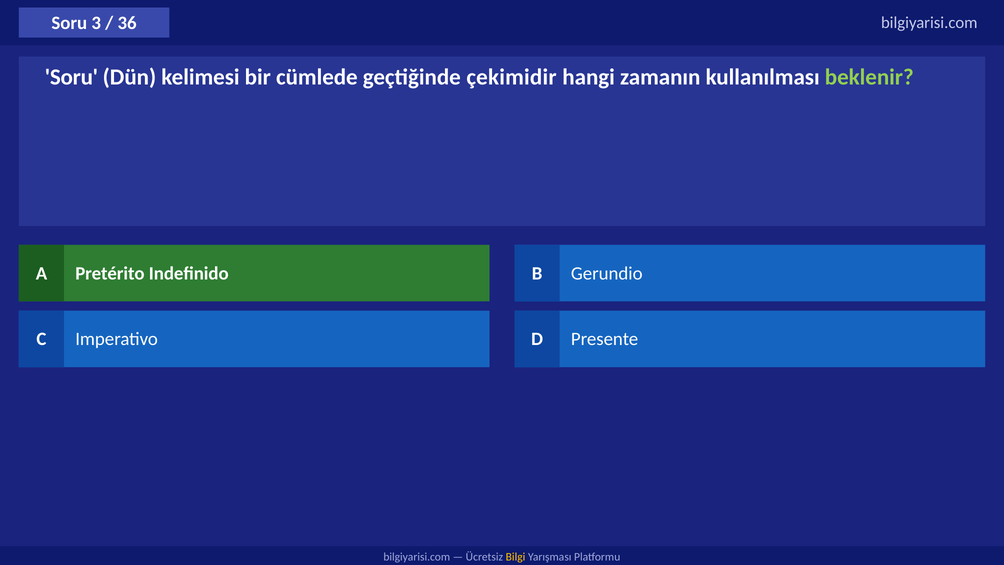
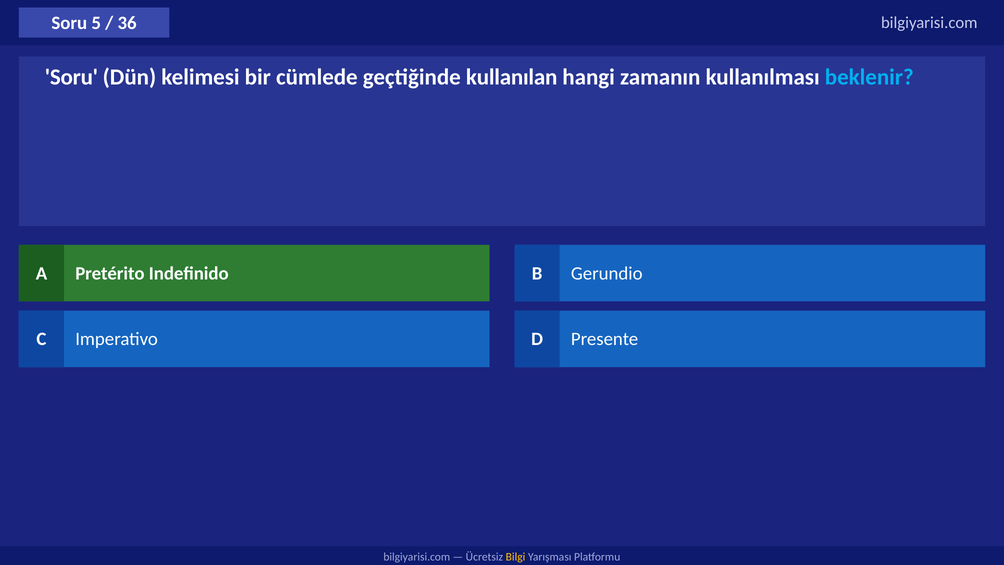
3: 3 -> 5 (96, 23)
çekimidir: çekimidir -> kullanılan (512, 77)
beklenir colour: light green -> light blue (869, 77)
